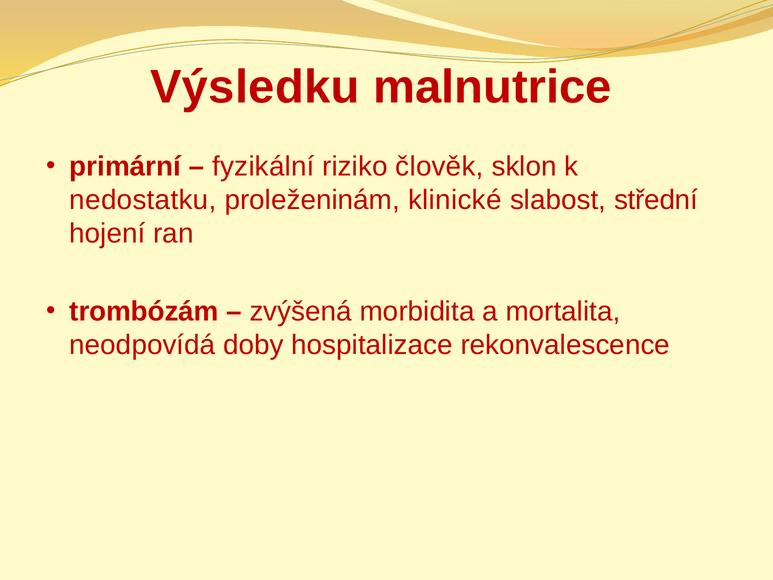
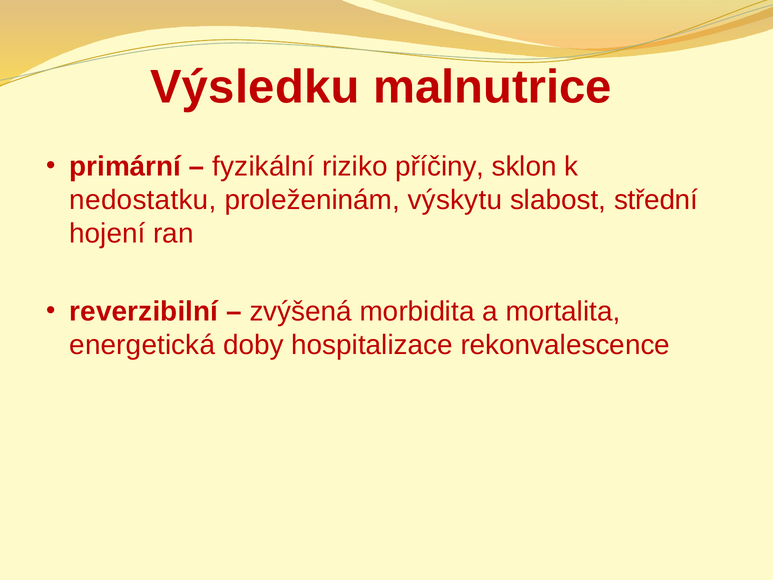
člověk: člověk -> příčiny (440, 166)
klinické: klinické -> výskytu (455, 200)
trombózám: trombózám -> reverzibilní (144, 311)
neodpovídá: neodpovídá -> energetická (142, 345)
